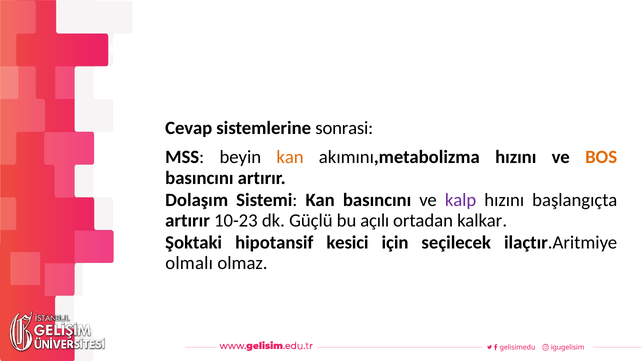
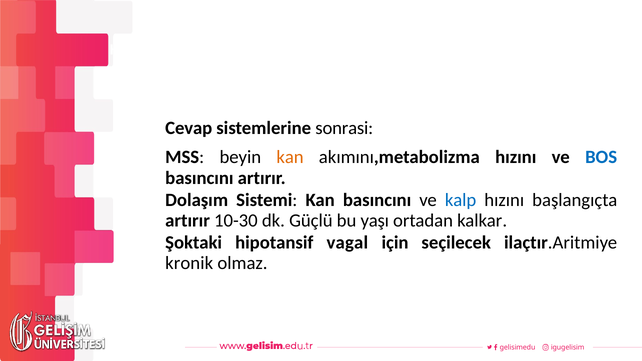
BOS colour: orange -> blue (601, 157)
kalp colour: purple -> blue (461, 200)
10-23: 10-23 -> 10-30 (236, 220)
açılı: açılı -> yaşı (375, 220)
kesici: kesici -> vagal (347, 242)
olmalı: olmalı -> kronik (189, 263)
